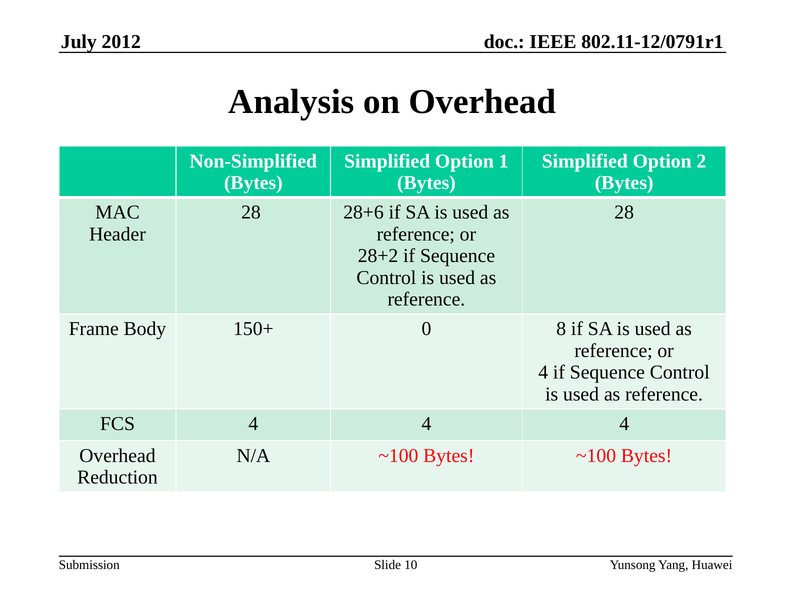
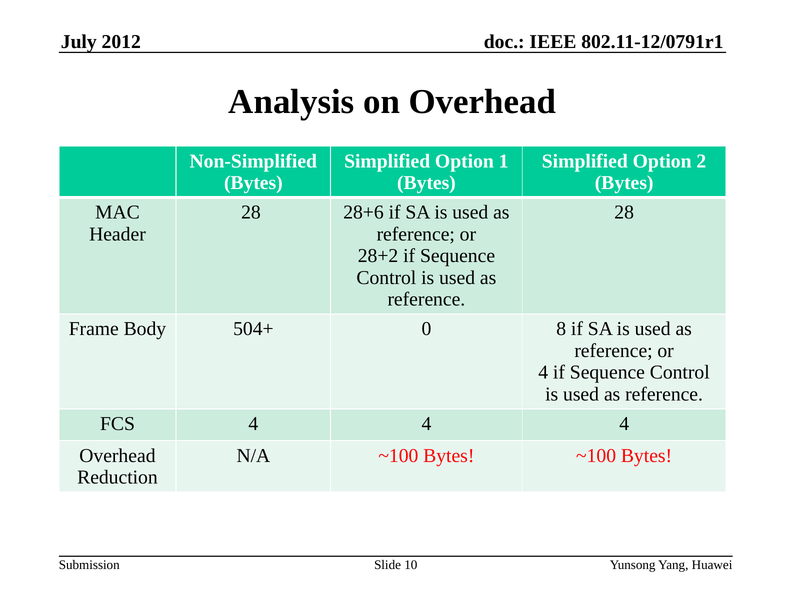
150+: 150+ -> 504+ (253, 329)
